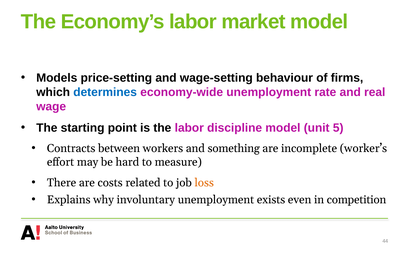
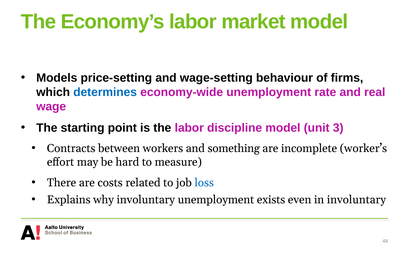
5: 5 -> 3 (338, 128)
loss colour: orange -> blue (204, 182)
in competition: competition -> involuntary (356, 199)
